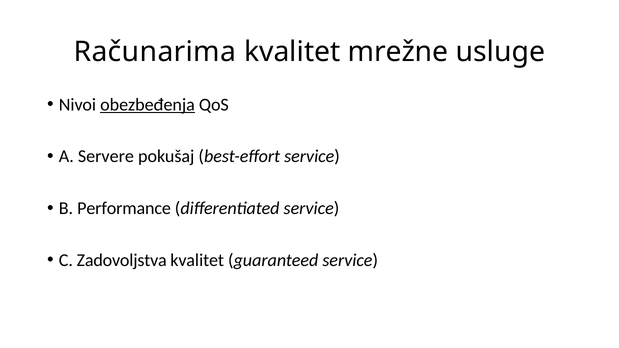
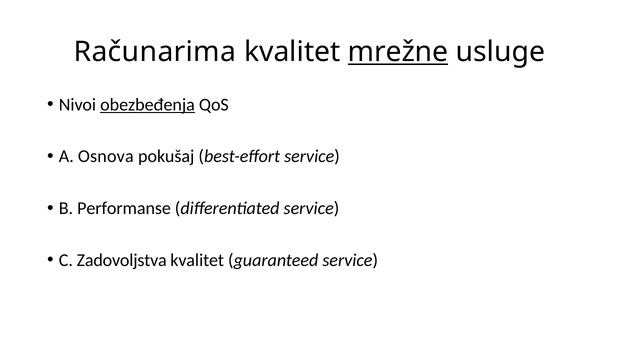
mrežne underline: none -> present (398, 52)
Servere: Servere -> Osnova (106, 157)
Performance: Performance -> Performanse (124, 208)
